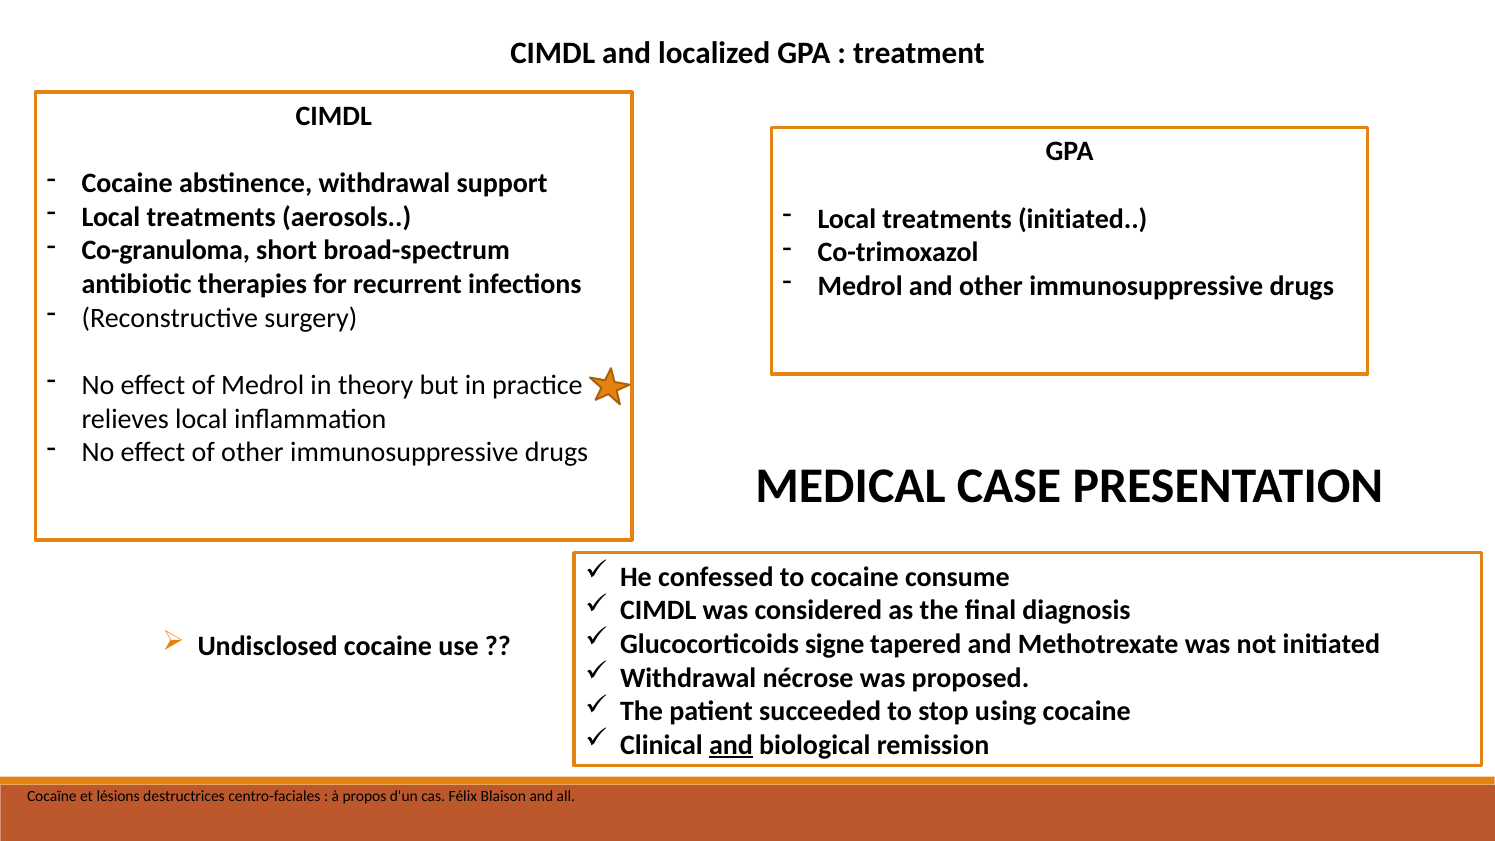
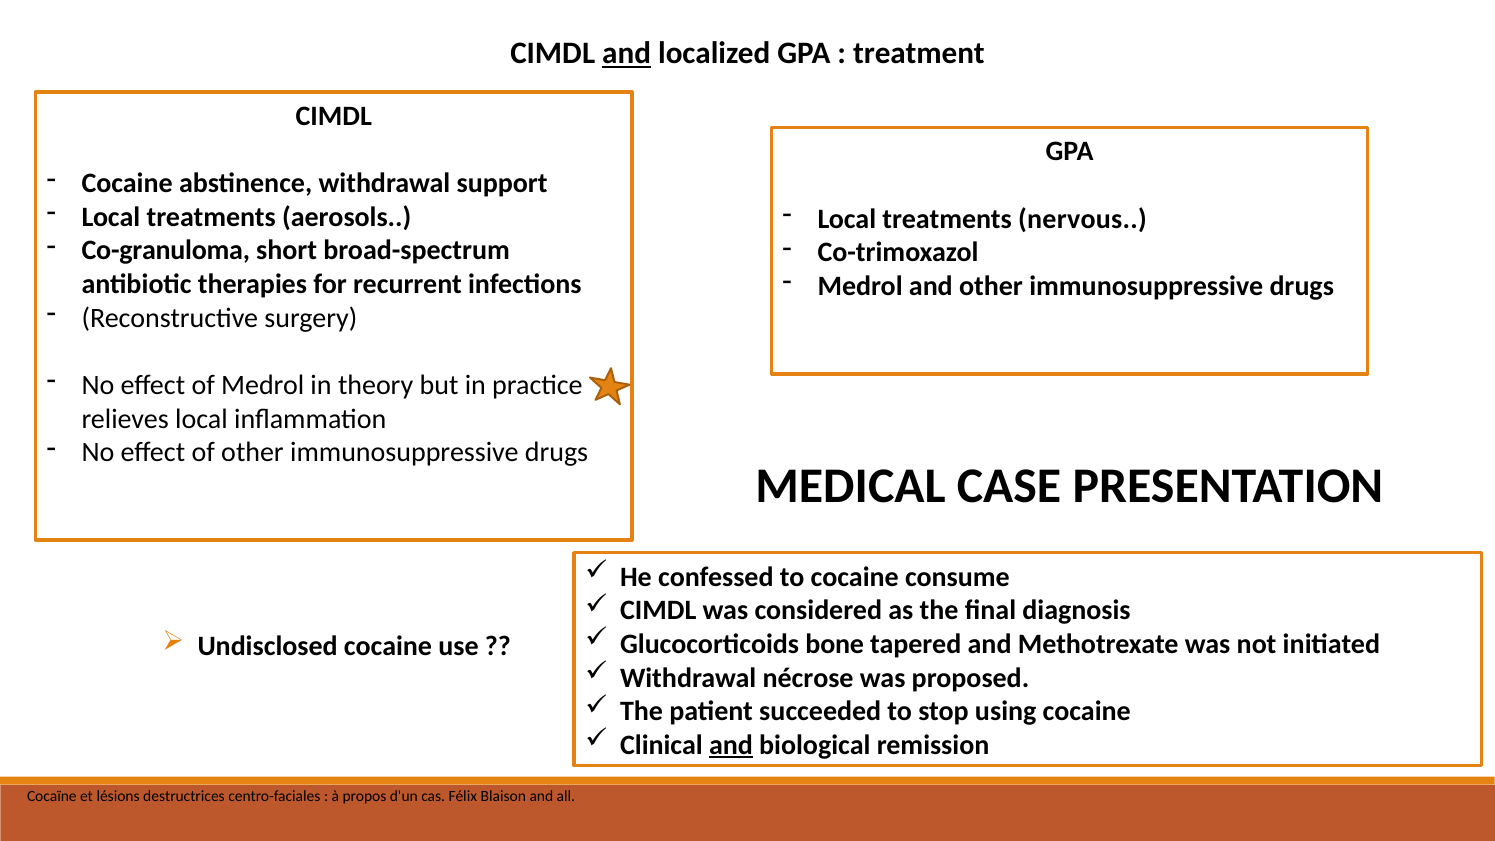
and underline: none -> present (627, 54)
treatments initiated: initiated -> nervous (1083, 219)
signe: signe -> bone (835, 644)
